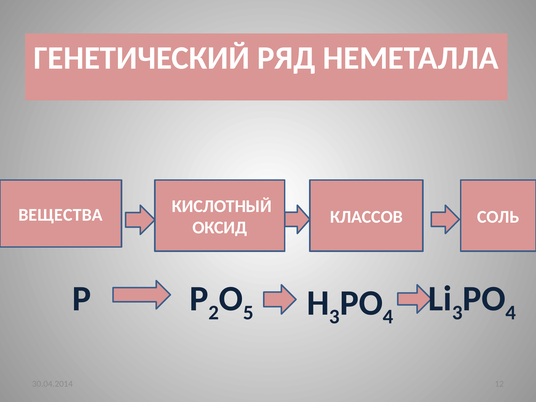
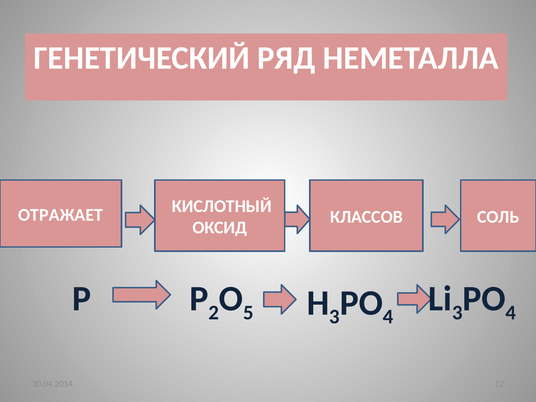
ВЕЩЕСТВА: ВЕЩЕСТВА -> ОТРАЖАЕТ (61, 215)
